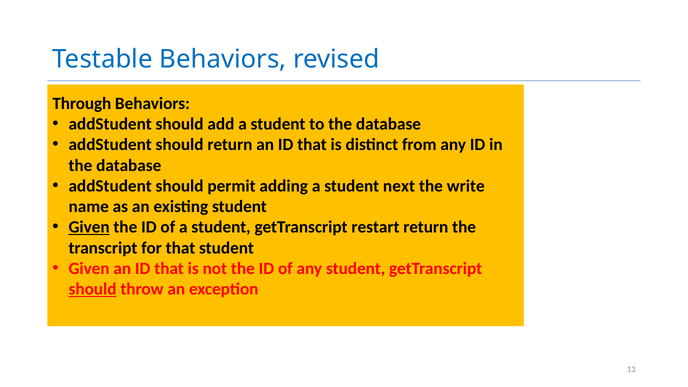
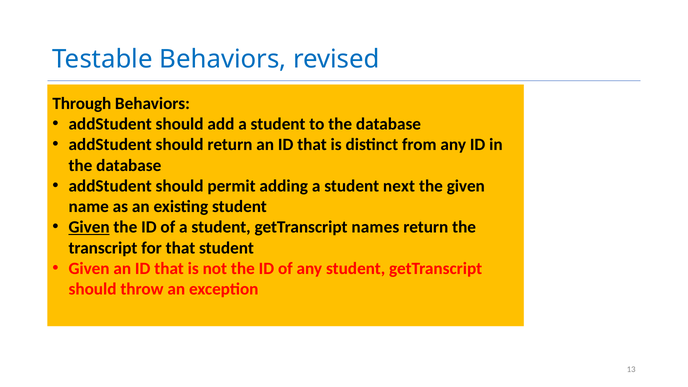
the write: write -> given (466, 186)
restart: restart -> names (375, 227)
should underline: present -> none (93, 289)
